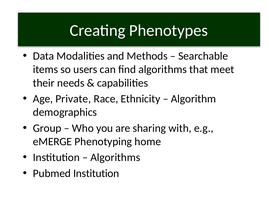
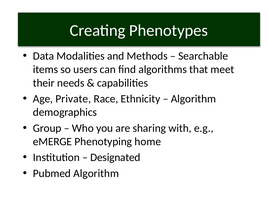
Algorithms: Algorithms -> Designated (115, 157)
Pubmed Institution: Institution -> Algorithm (96, 173)
